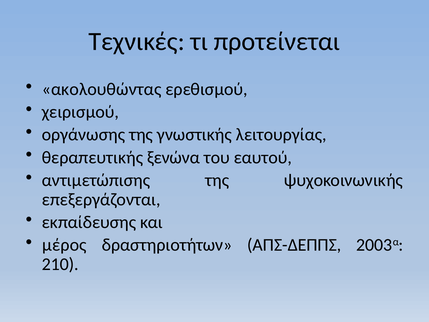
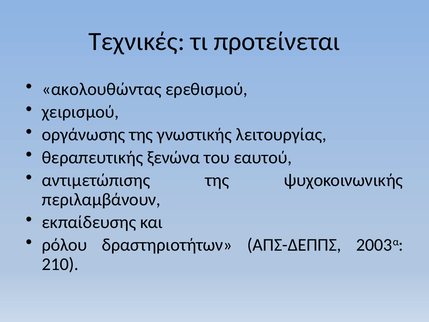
επεξεργάζονται: επεξεργάζονται -> περιλαμβάνουν (101, 199)
μέρος: μέρος -> ρόλου (65, 245)
